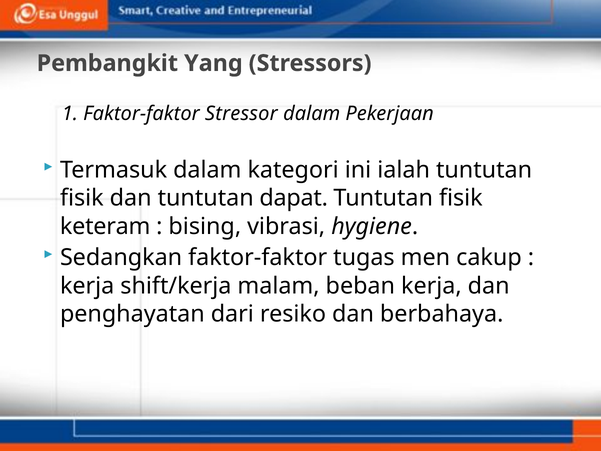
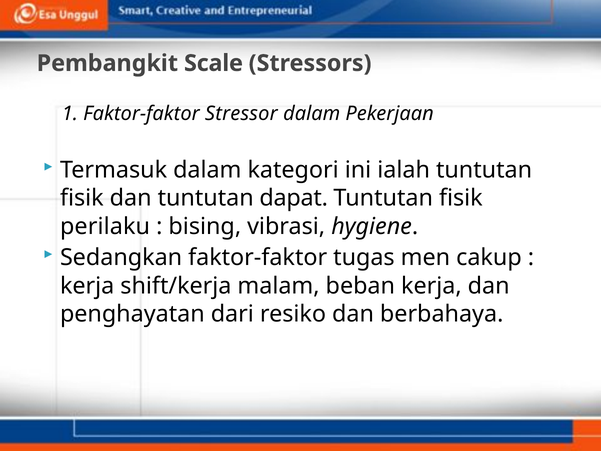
Yang: Yang -> Scale (213, 63)
keteram: keteram -> perilaku (105, 226)
